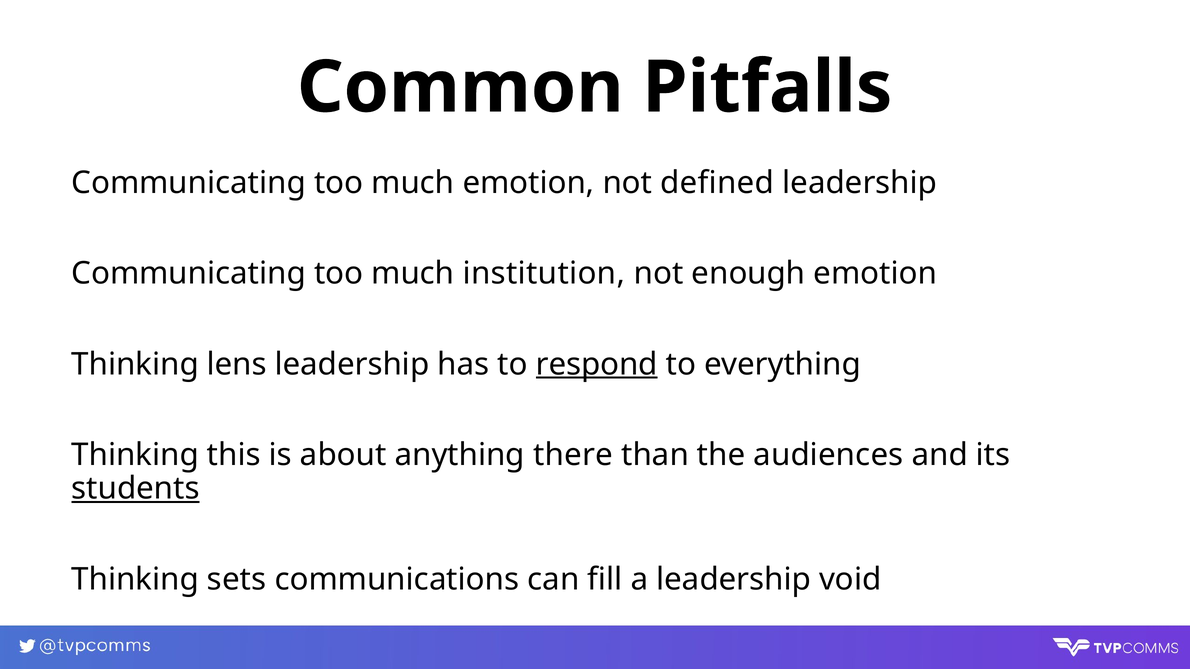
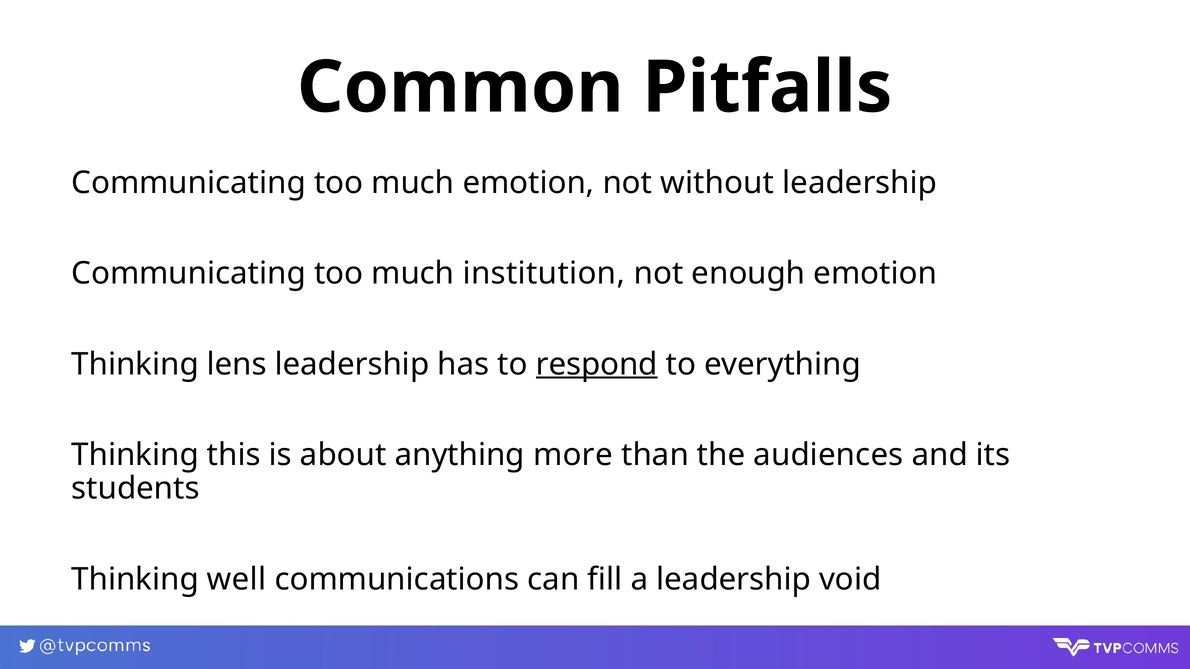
defined: defined -> without (717, 183)
there: there -> more (573, 455)
students underline: present -> none (136, 489)
sets: sets -> well (237, 580)
